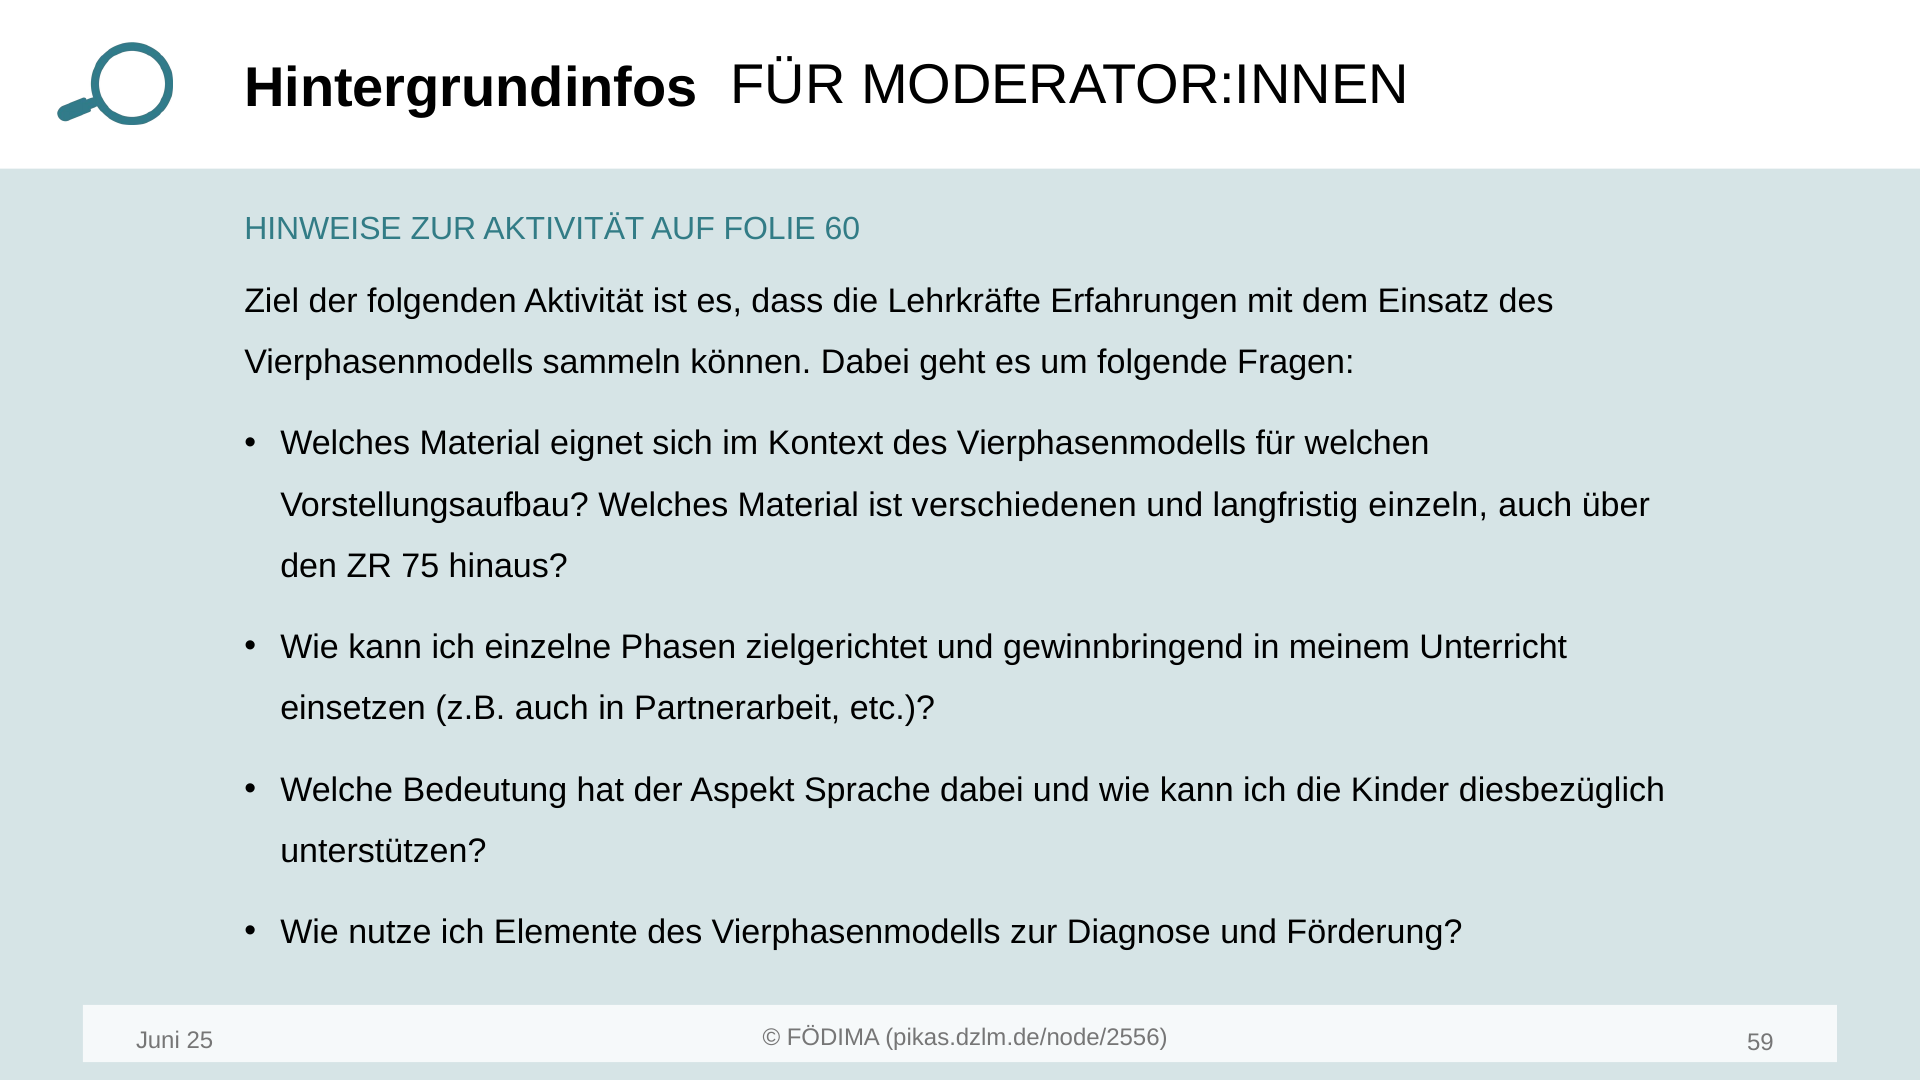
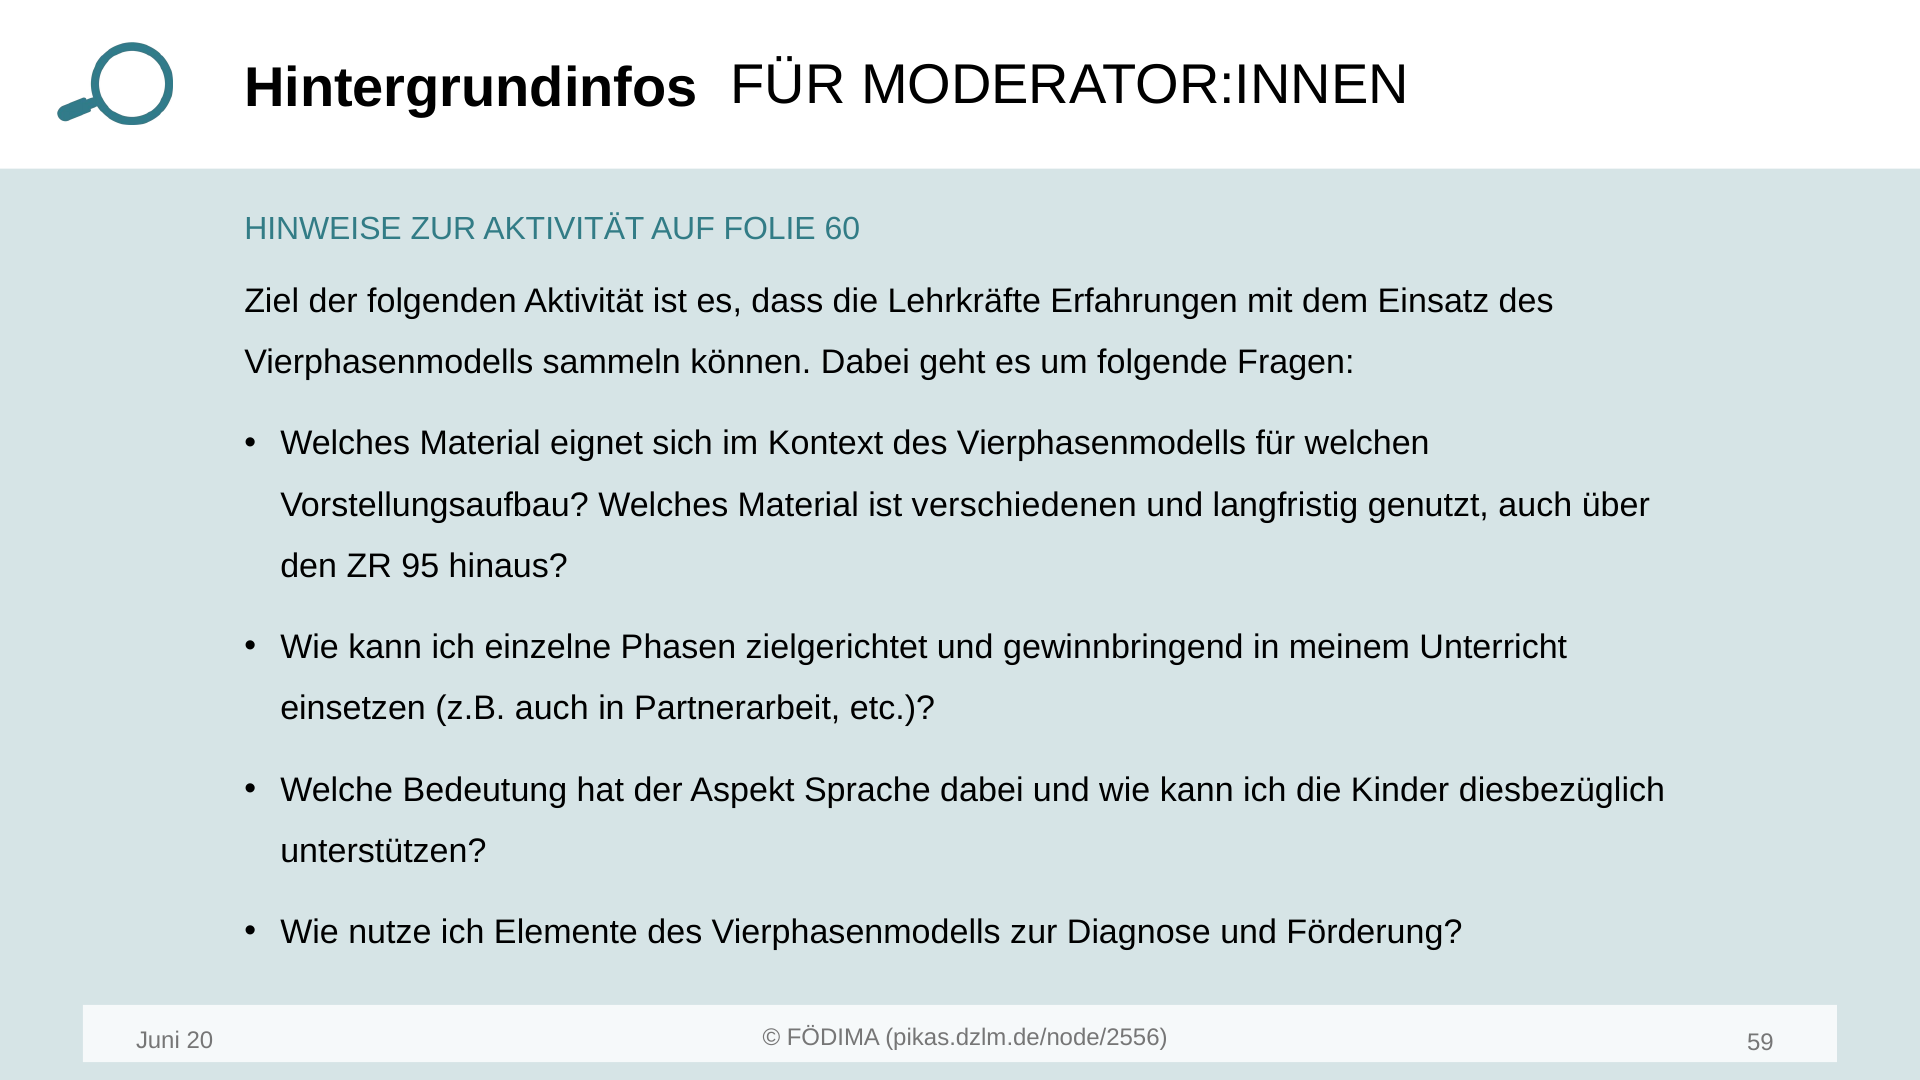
einzeln: einzeln -> genutzt (1428, 505)
75: 75 -> 95 (420, 566)
25: 25 -> 20 (200, 1040)
